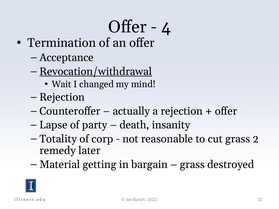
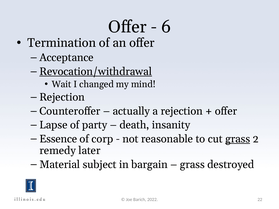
4: 4 -> 6 (166, 27)
Totality: Totality -> Essence (58, 139)
grass underline: none -> present (238, 139)
getting: getting -> subject (100, 165)
